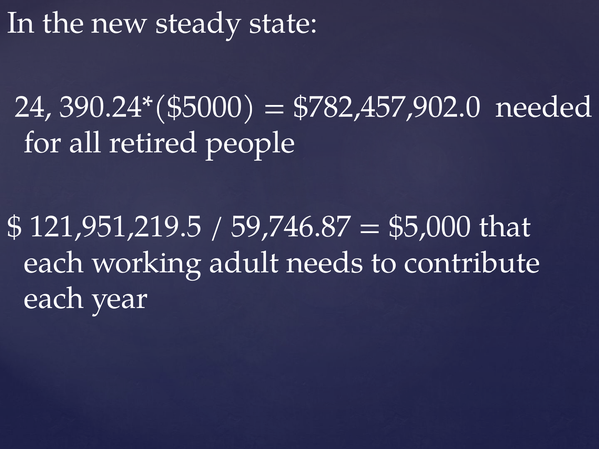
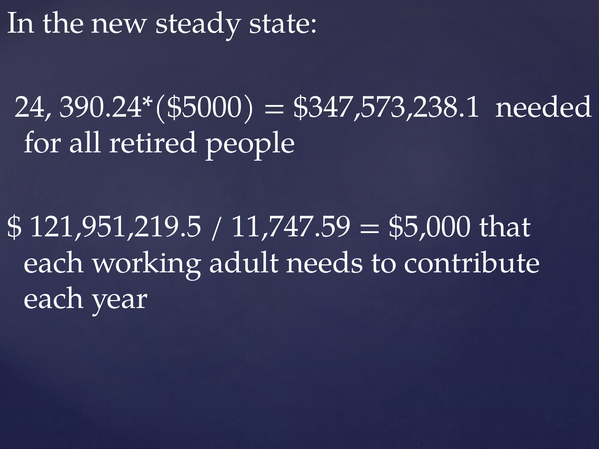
$782,457,902.0: $782,457,902.0 -> $347,573,238.1 (387, 107)
59,746.87: 59,746.87 -> 11,747.59 (291, 227)
